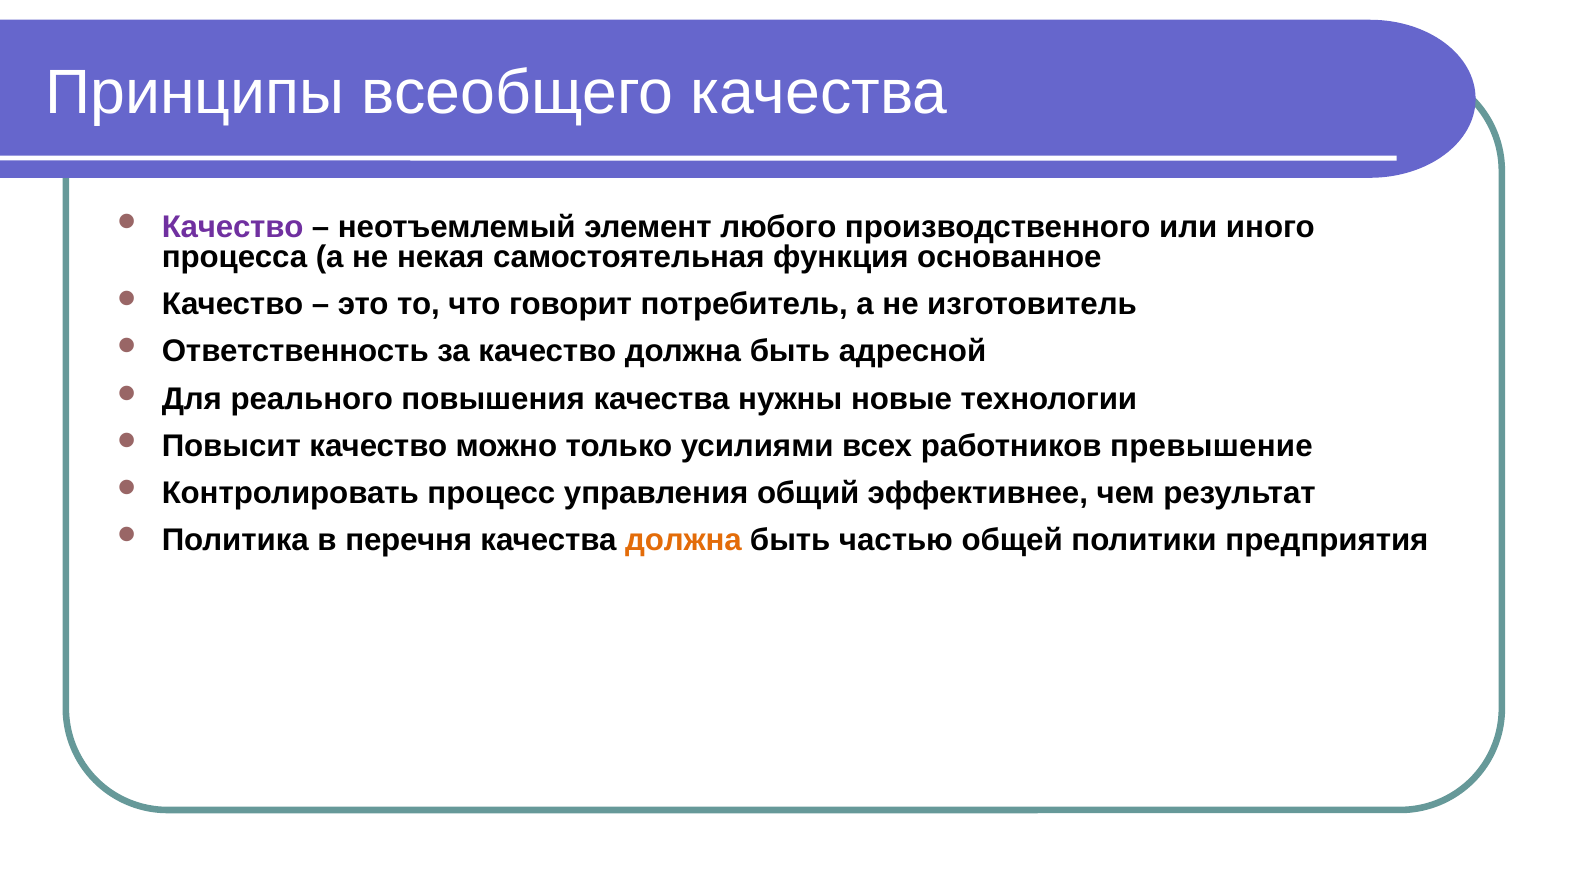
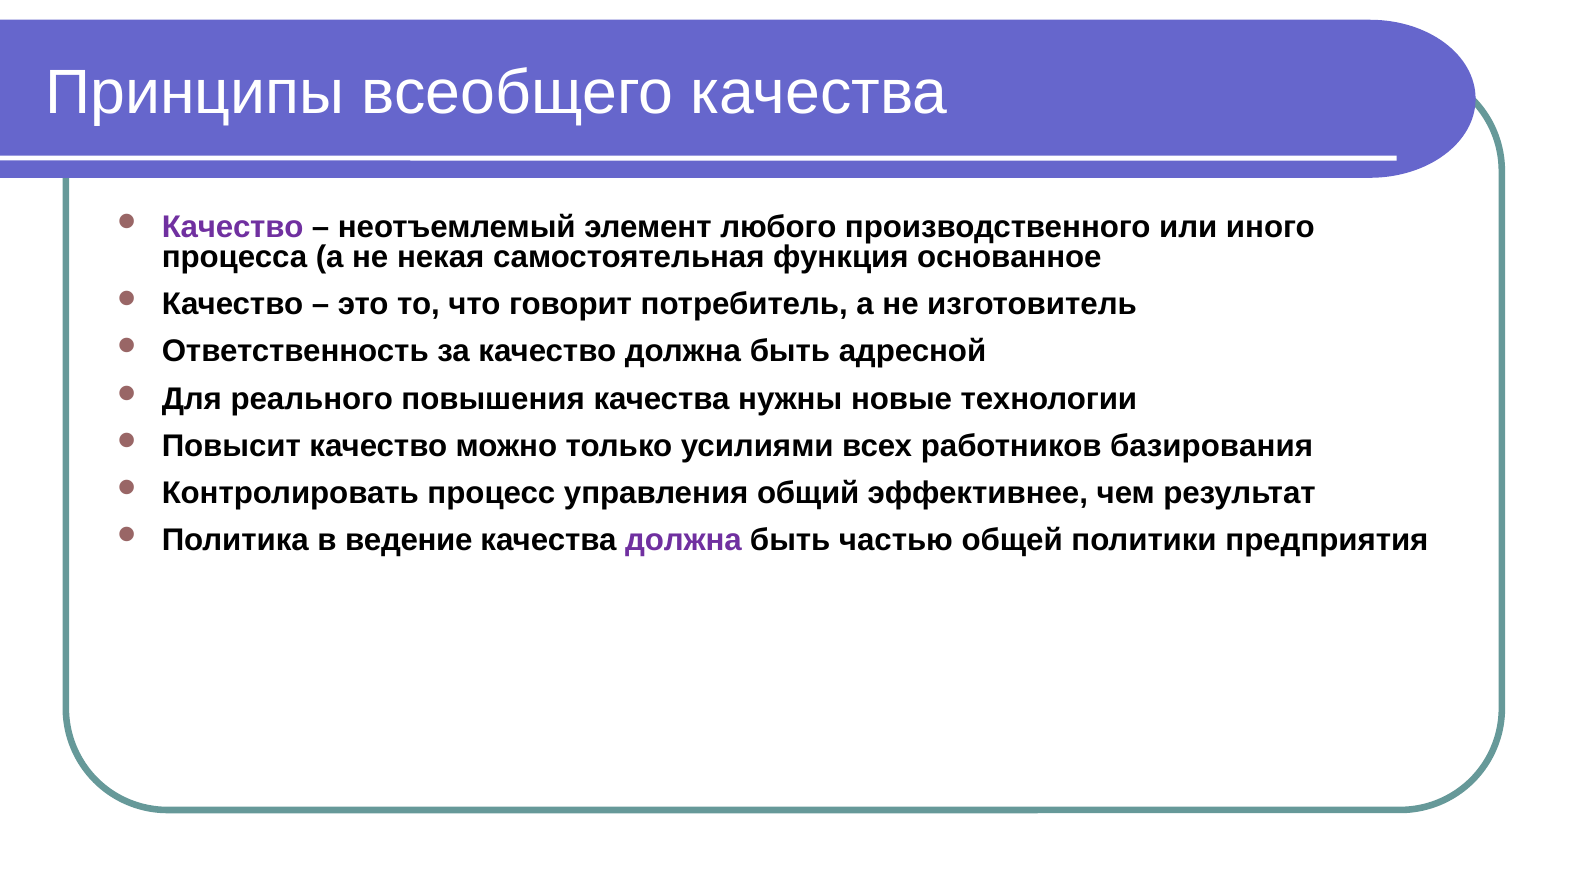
превышение: превышение -> базирования (1212, 446)
перечня: перечня -> ведение (409, 541)
должна colour: orange -> purple (683, 541)
